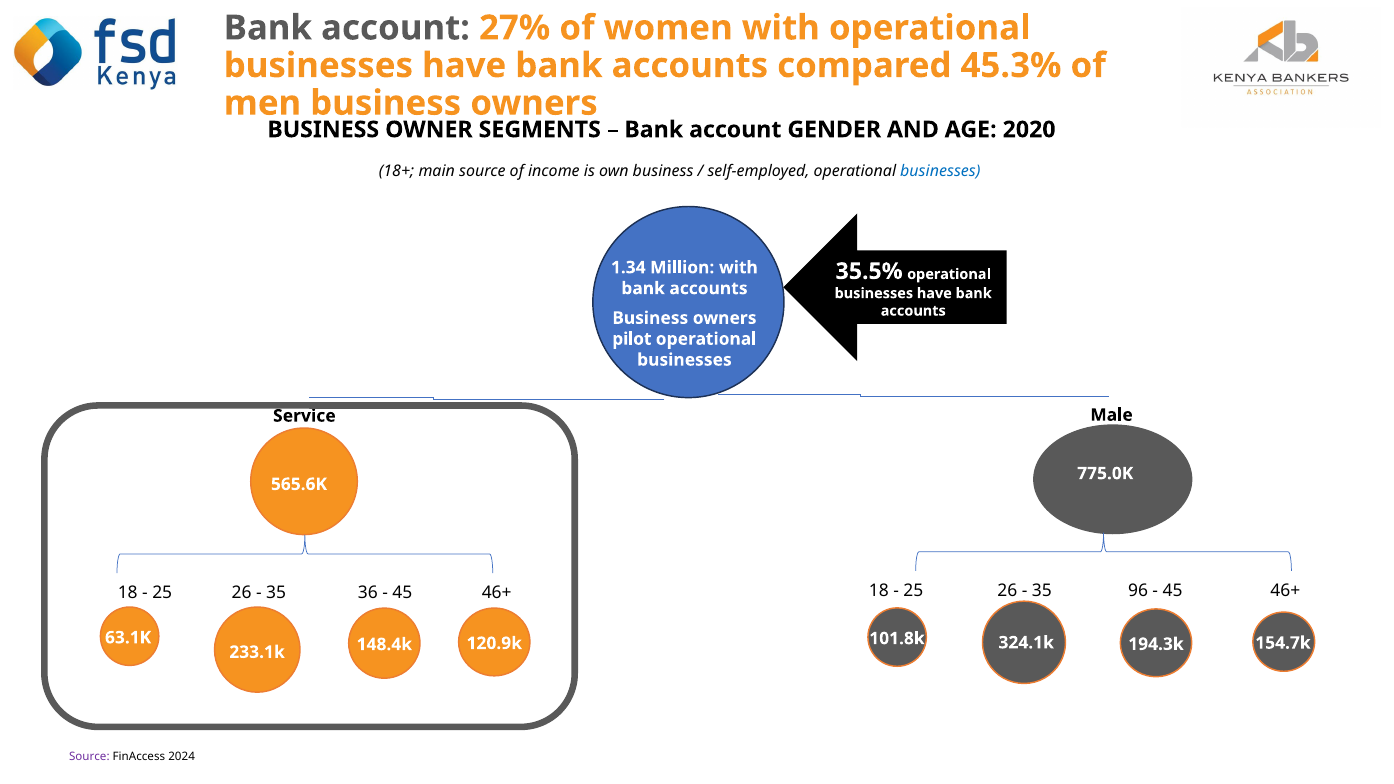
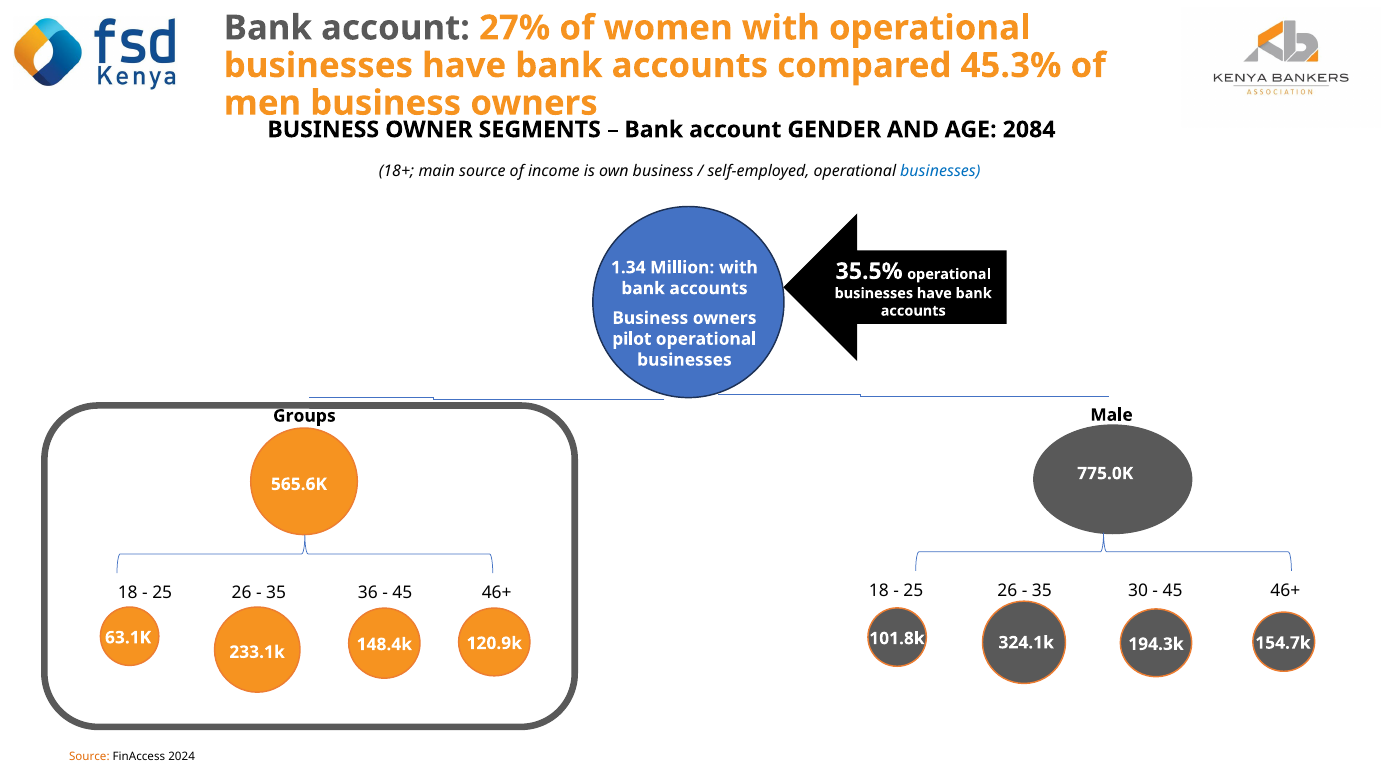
2020: 2020 -> 2084 (1029, 130)
Service: Service -> Groups (304, 416)
96: 96 -> 30 (1138, 591)
Source colour: purple -> orange (89, 757)
